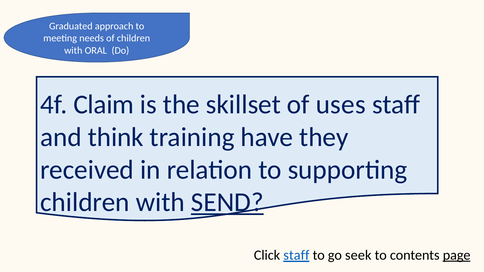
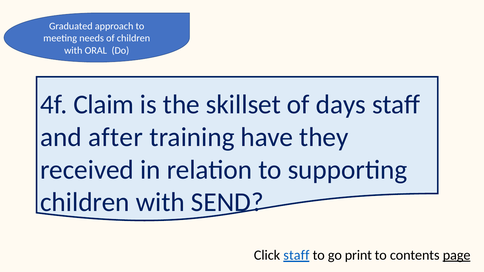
uses: uses -> days (341, 105)
think: think -> after (116, 137)
SEND underline: present -> none (227, 203)
seek: seek -> print (358, 255)
